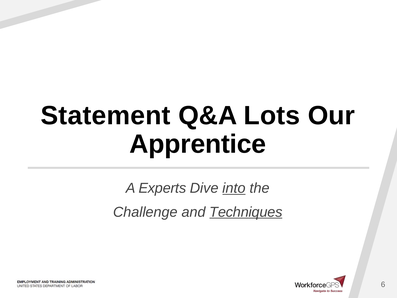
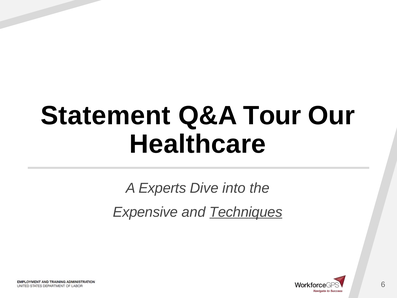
Lots: Lots -> Tour (272, 115)
Apprentice: Apprentice -> Healthcare (198, 144)
into underline: present -> none (234, 188)
Challenge: Challenge -> Expensive (145, 212)
